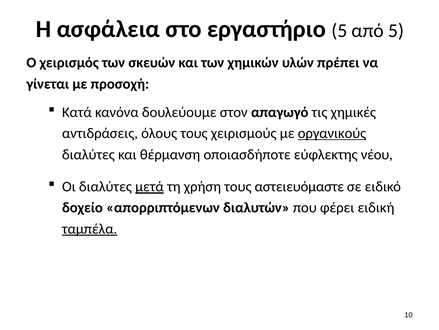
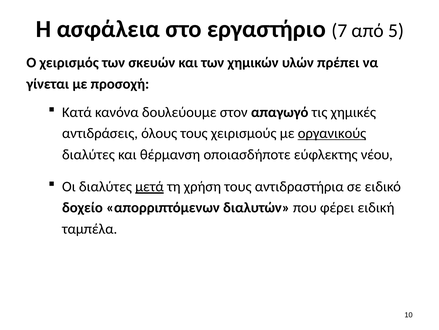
εργαστήριο 5: 5 -> 7 (339, 31)
αστειευόμαστε: αστειευόμαστε -> αντιδραστήρια (299, 186)
ταμπέλα underline: present -> none (90, 228)
